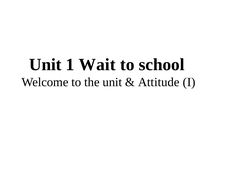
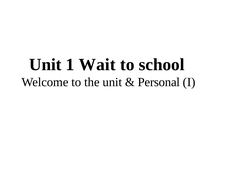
Attitude: Attitude -> Personal (159, 82)
